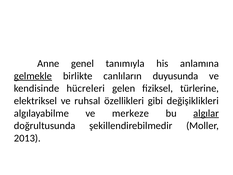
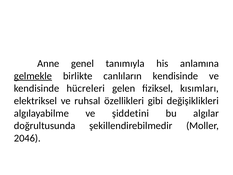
canlıların duyusunda: duyusunda -> kendisinde (175, 76)
türlerine: türlerine -> kısımları (199, 88)
merkeze: merkeze -> şiddetini (130, 113)
algılar underline: present -> none (206, 113)
2013: 2013 -> 2046 (27, 138)
